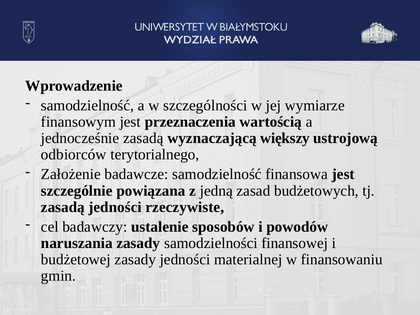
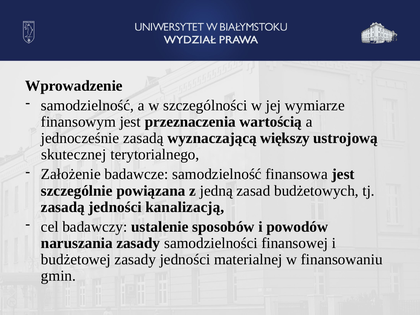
odbiorców: odbiorców -> skutecznej (74, 155)
rzeczywiste: rzeczywiste -> kanalizacją (185, 207)
